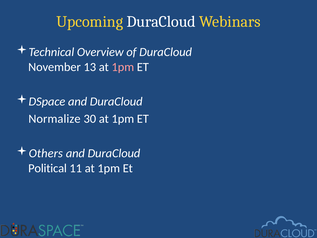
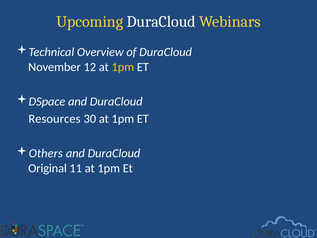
13: 13 -> 12 (90, 67)
1pm colour: pink -> yellow (123, 67)
Normalize: Normalize -> Resources (54, 119)
Political: Political -> Original (48, 168)
